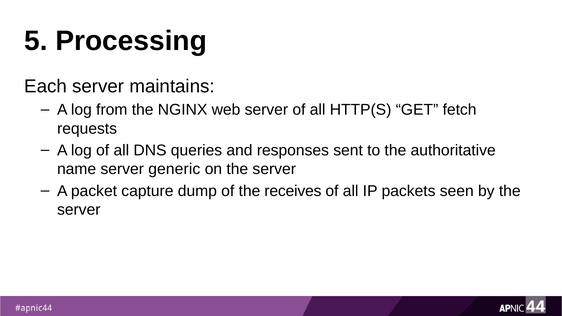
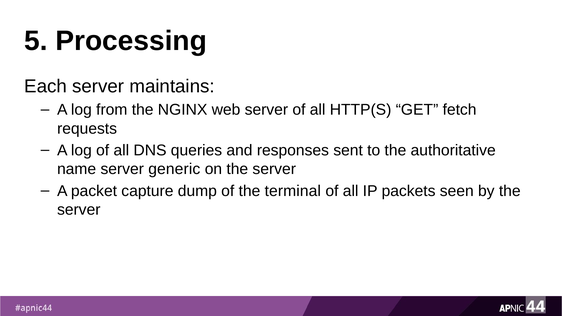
receives: receives -> terminal (293, 191)
